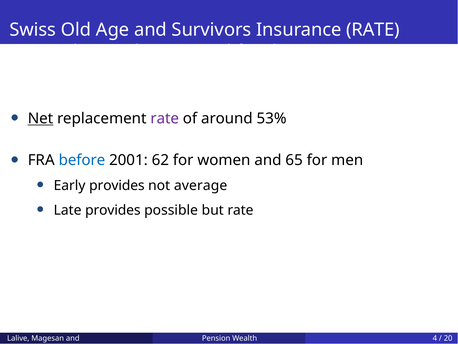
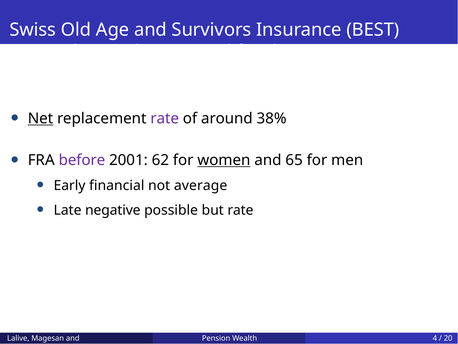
Insurance RATE: RATE -> BEST (373, 30)
53%: 53% -> 38% (272, 118)
before colour: blue -> purple (82, 160)
women underline: none -> present (224, 160)
Early provides: provides -> financial (117, 185)
Late provides: provides -> negative (113, 210)
